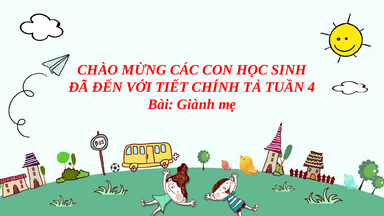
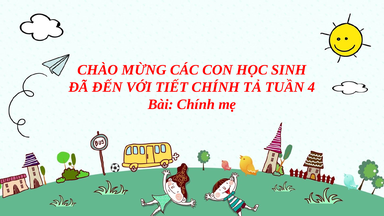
Bài Giành: Giành -> Chính (196, 104)
